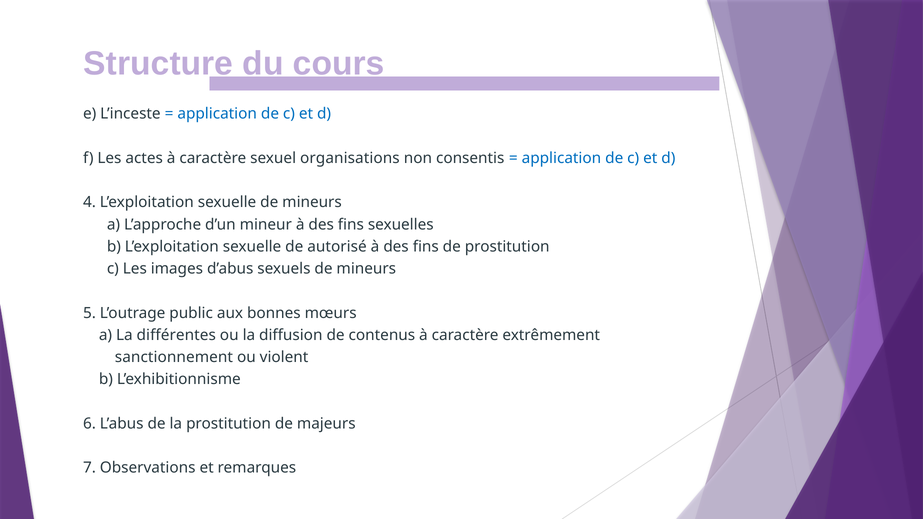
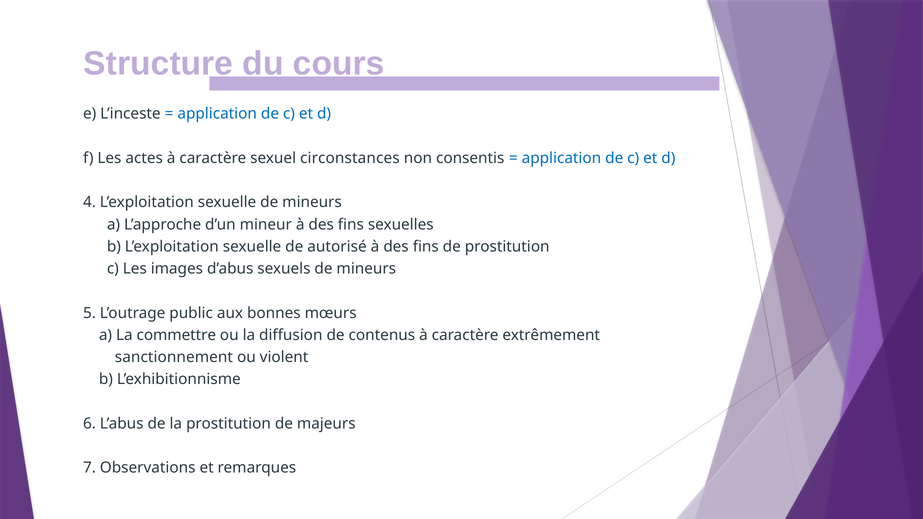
organisations: organisations -> circonstances (350, 158)
différentes: différentes -> commettre (176, 335)
